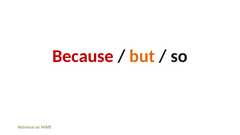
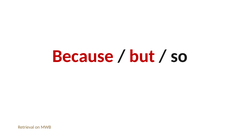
but colour: orange -> red (142, 56)
